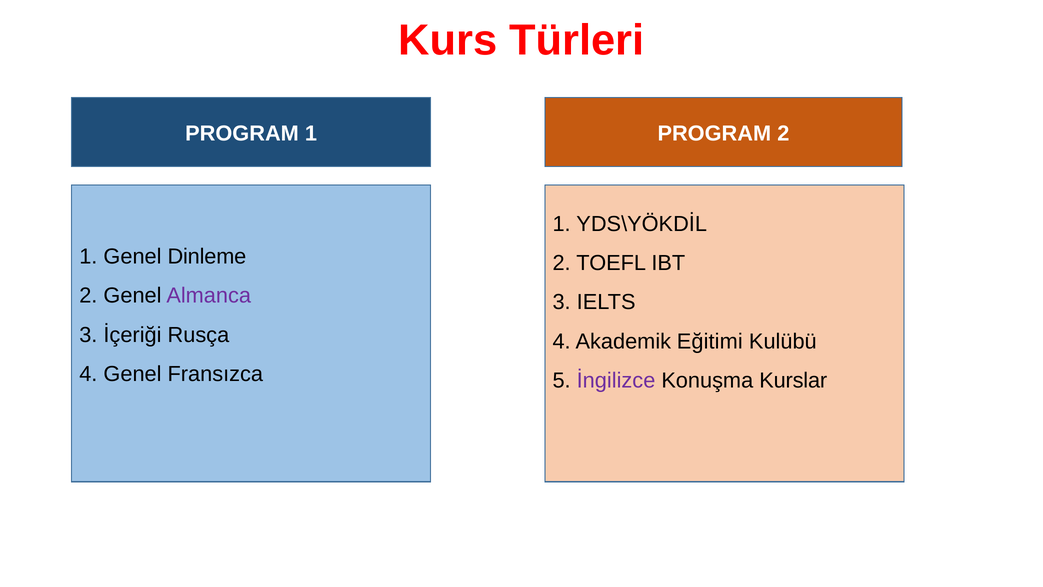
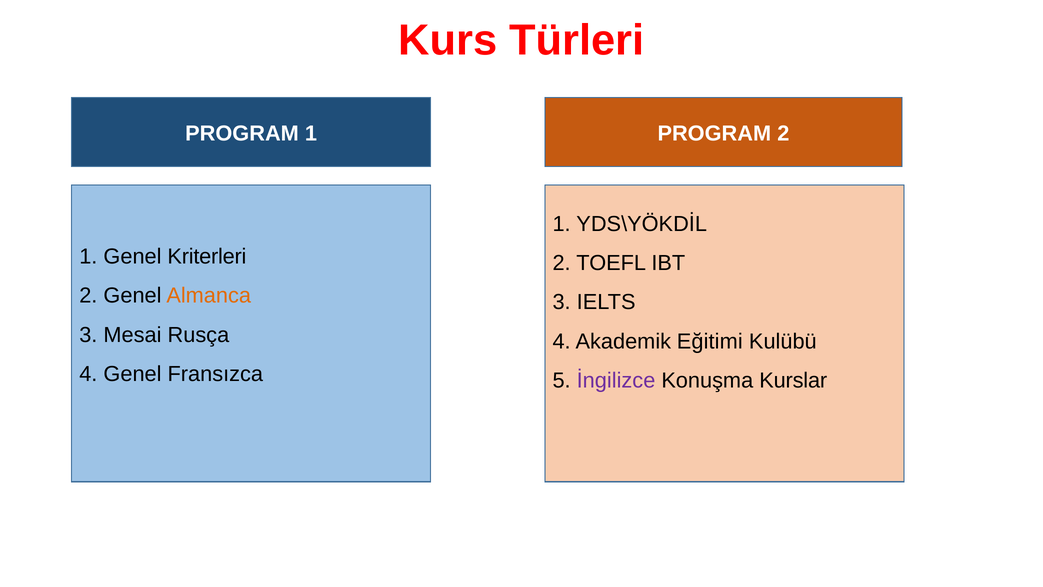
Dinleme: Dinleme -> Kriterleri (207, 256)
Almanca colour: purple -> orange (209, 296)
İçeriği: İçeriği -> Mesai (132, 335)
